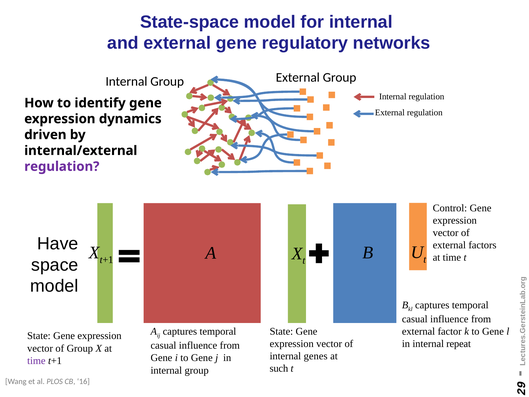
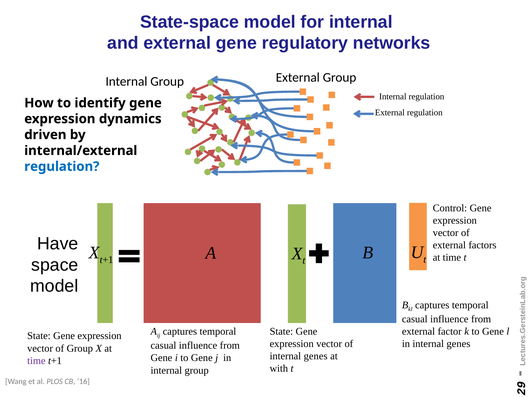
regulation colour: purple -> blue (62, 166)
in internal repeat: repeat -> genes (458, 344)
such: such -> with (279, 368)
